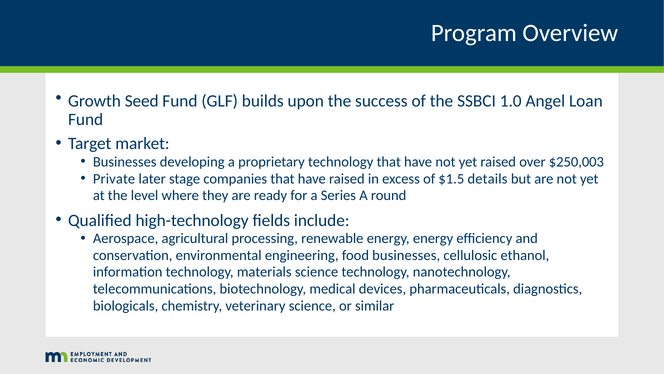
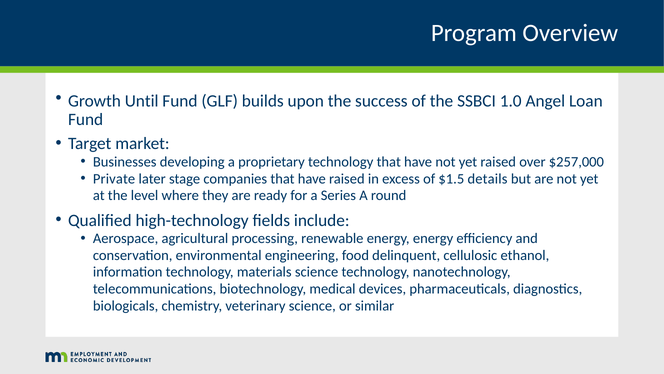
Seed: Seed -> Until (142, 101)
$250,003: $250,003 -> $257,000 (576, 162)
food businesses: businesses -> delinquent (406, 255)
